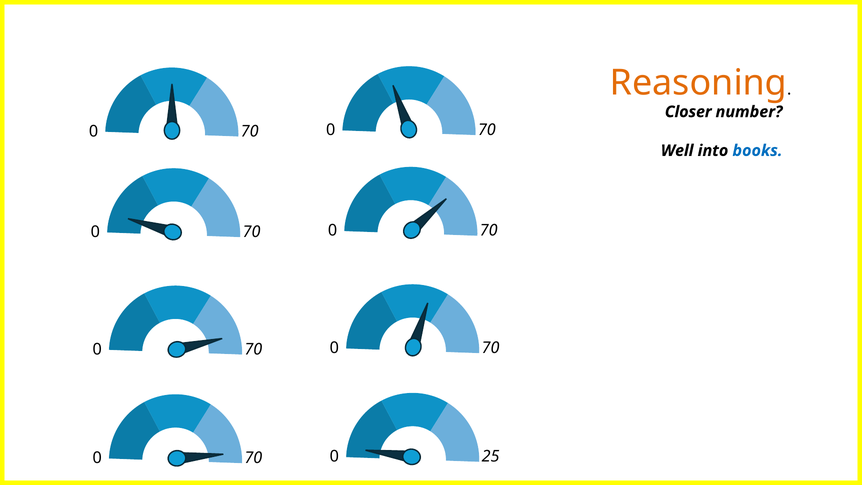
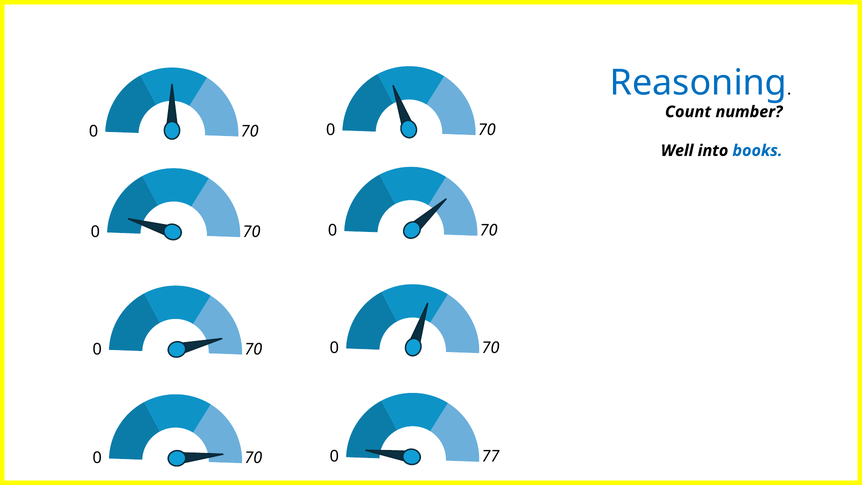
Reasoning colour: orange -> blue (698, 83)
Closer: Closer -> Count (688, 112)
25: 25 -> 77 (491, 457)
